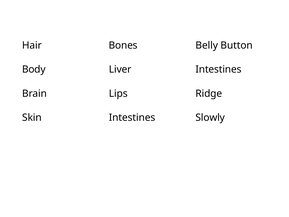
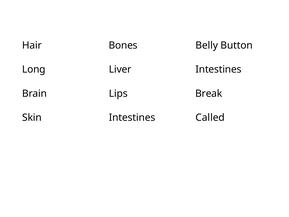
Body: Body -> Long (34, 69)
Ridge: Ridge -> Break (209, 93)
Slowly: Slowly -> Called (210, 117)
